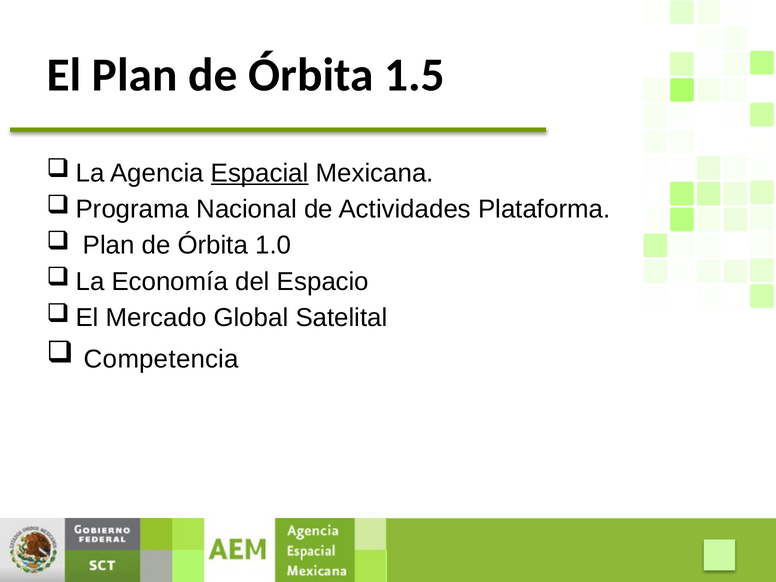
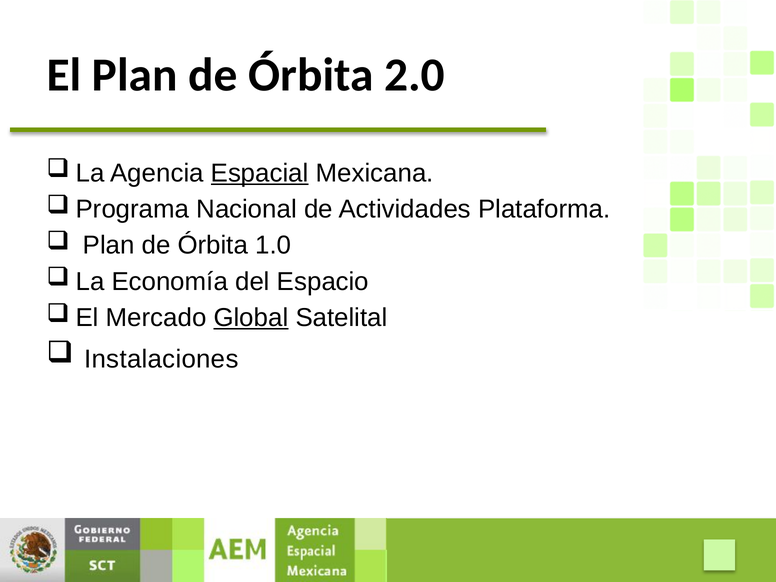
1.5: 1.5 -> 2.0 (415, 75)
Global underline: none -> present (251, 318)
Competencia: Competencia -> Instalaciones (161, 359)
